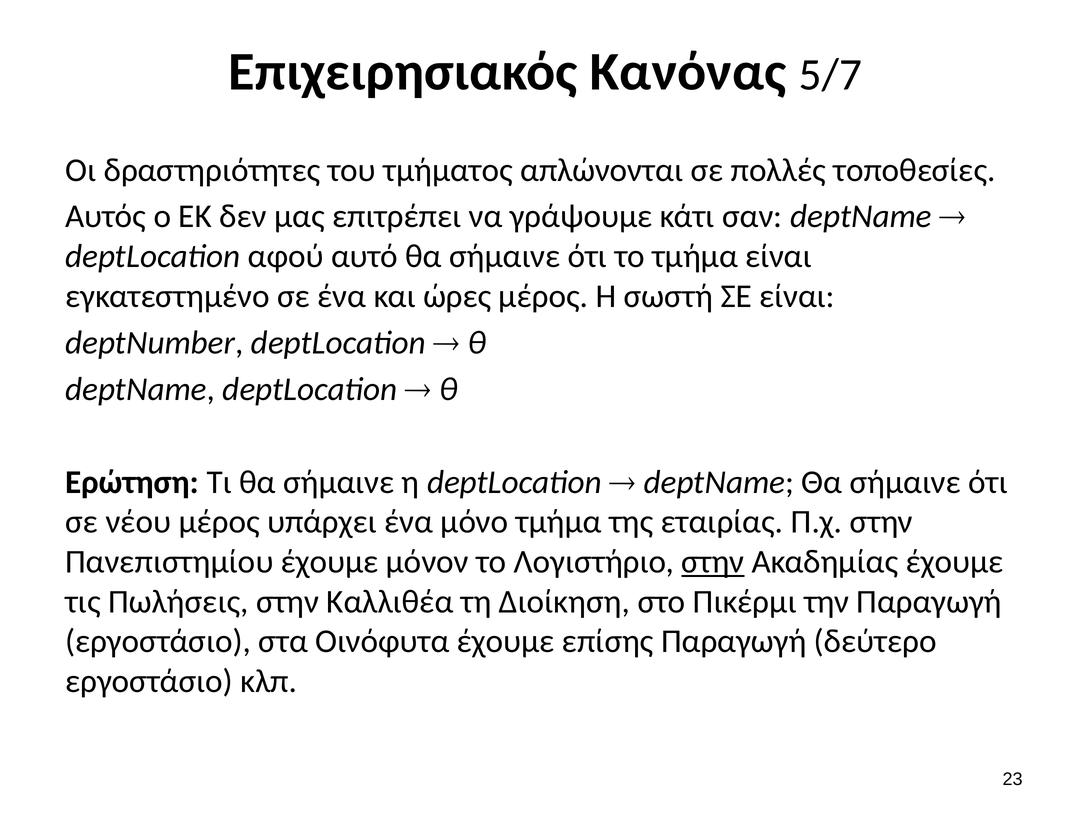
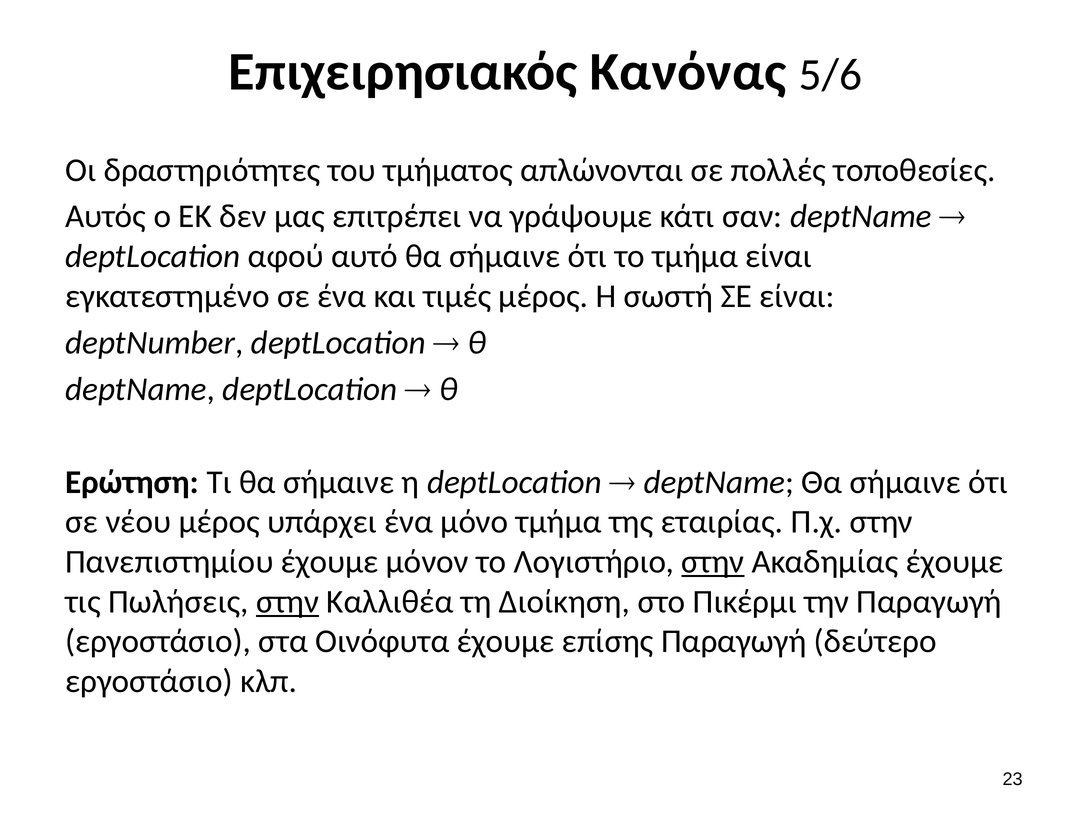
5/7: 5/7 -> 5/6 (831, 75)
ώρες: ώρες -> τιμές (457, 296)
στην underline: none -> present (287, 602)
